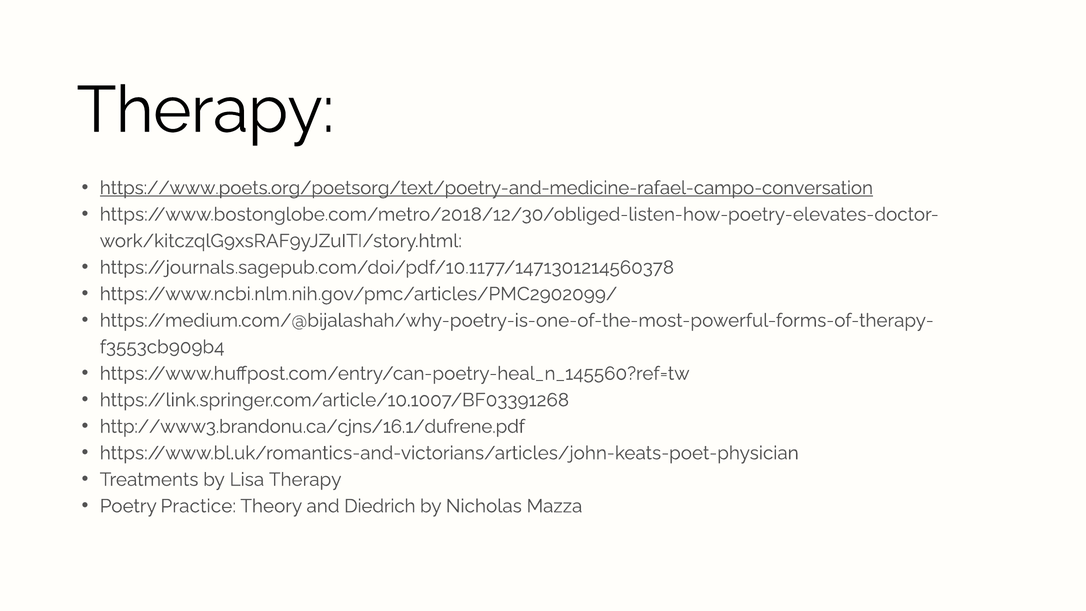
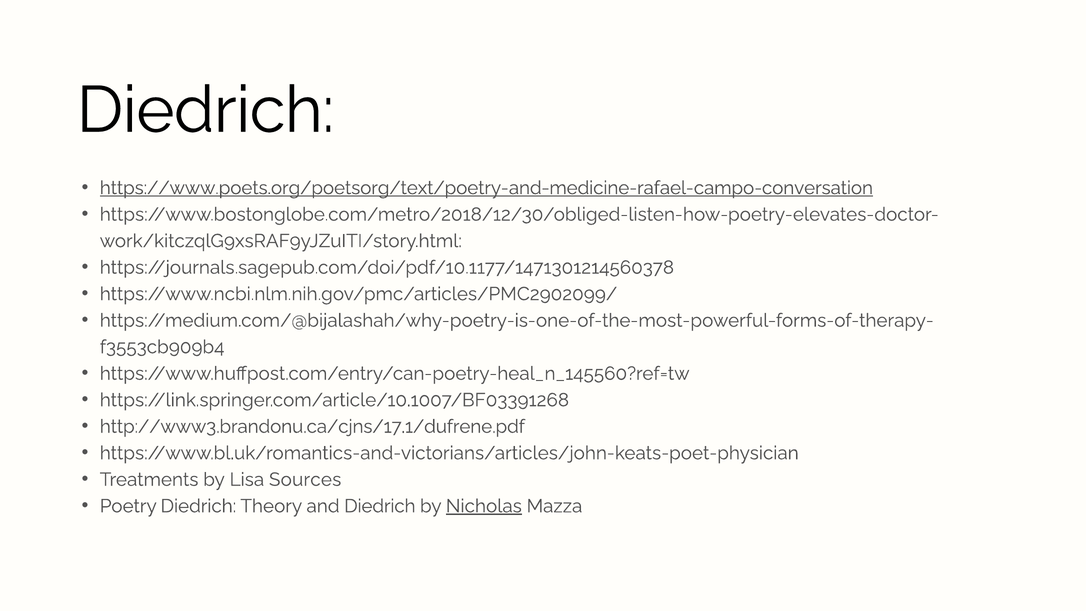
Therapy: Therapy -> Diedrich (206, 110)
http://www3.brandonu.ca/cjns/16.1/dufrene.pdf: http://www3.brandonu.ca/cjns/16.1/dufrene.pdf -> http://www3.brandonu.ca/cjns/17.1/dufrene.pdf (312, 426)
Lisa Therapy: Therapy -> Sources (305, 479)
Poetry Practice: Practice -> Diedrich (198, 506)
Nicholas underline: none -> present (484, 506)
